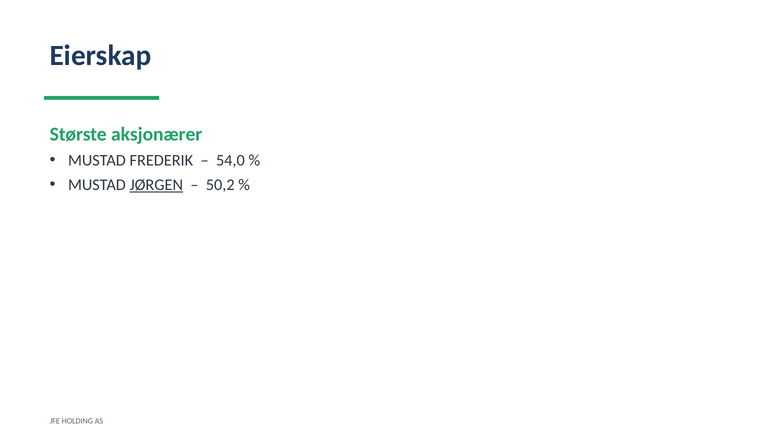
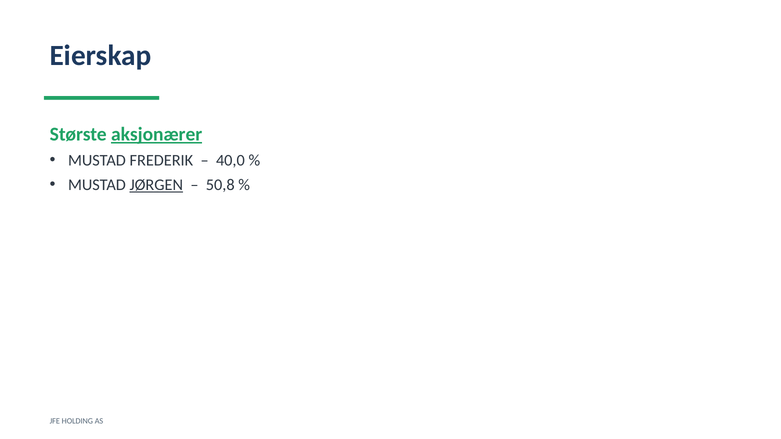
aksjonærer underline: none -> present (157, 134)
54,0: 54,0 -> 40,0 (230, 161)
50,2: 50,2 -> 50,8 (220, 185)
